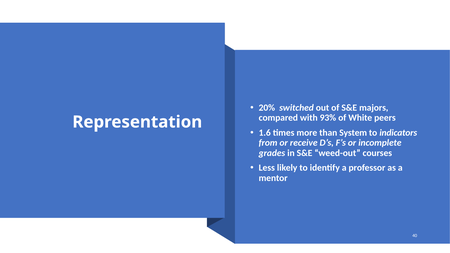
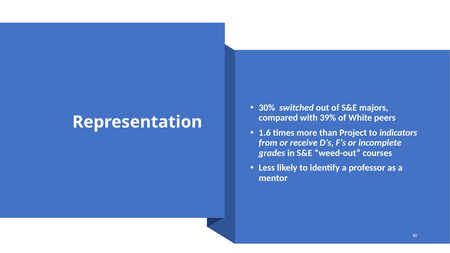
20%: 20% -> 30% (267, 108)
93%: 93% -> 39% (328, 118)
System: System -> Project (353, 133)
